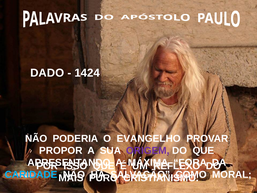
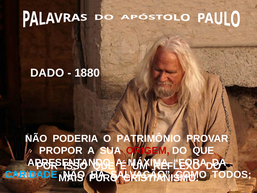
1424: 1424 -> 1880 (87, 73)
EVANGELHO: EVANGELHO -> PATRIMÔNIO (149, 138)
ORIGEM colour: purple -> red (148, 150)
MORAL: MORAL -> TODOS (232, 174)
